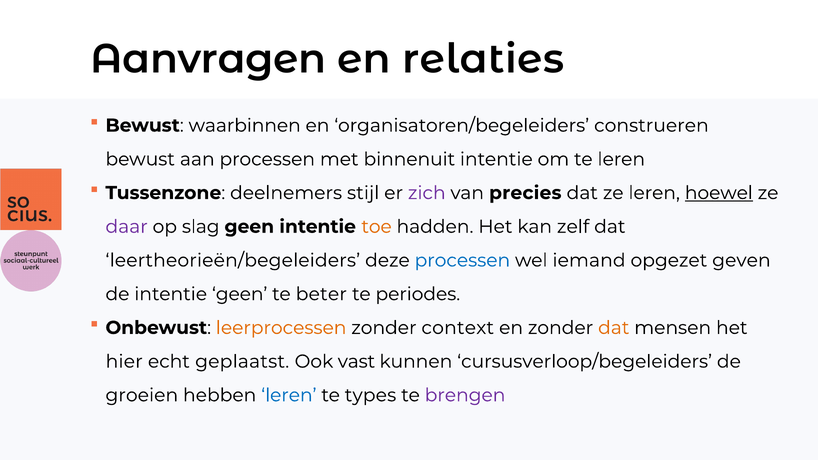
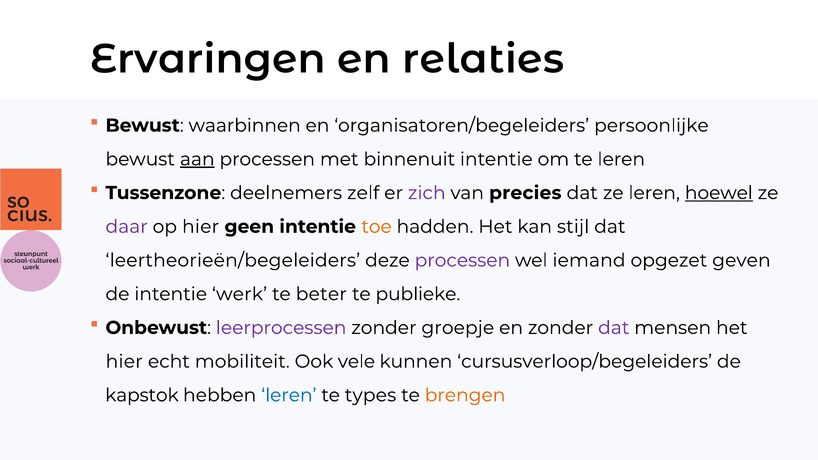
Aanvragen: Aanvragen -> Ervaringen (208, 59)
construeren: construeren -> persoonlijke (651, 126)
aan underline: none -> present (197, 159)
stijl: stijl -> zelf (363, 193)
op slag: slag -> hier (201, 227)
zelf: zelf -> stijl (573, 227)
processen colour: blue -> purple (462, 260)
intentie geen: geen -> werk (240, 294)
periodes: periodes -> publieke (418, 294)
leerprocessen colour: orange -> purple (281, 328)
context: context -> groepje (458, 328)
dat colour: orange -> purple (614, 328)
geplaatst: geplaatst -> mobiliteit (242, 362)
vast: vast -> vele (356, 362)
groeien: groeien -> kapstok (142, 395)
brengen colour: purple -> orange (465, 395)
